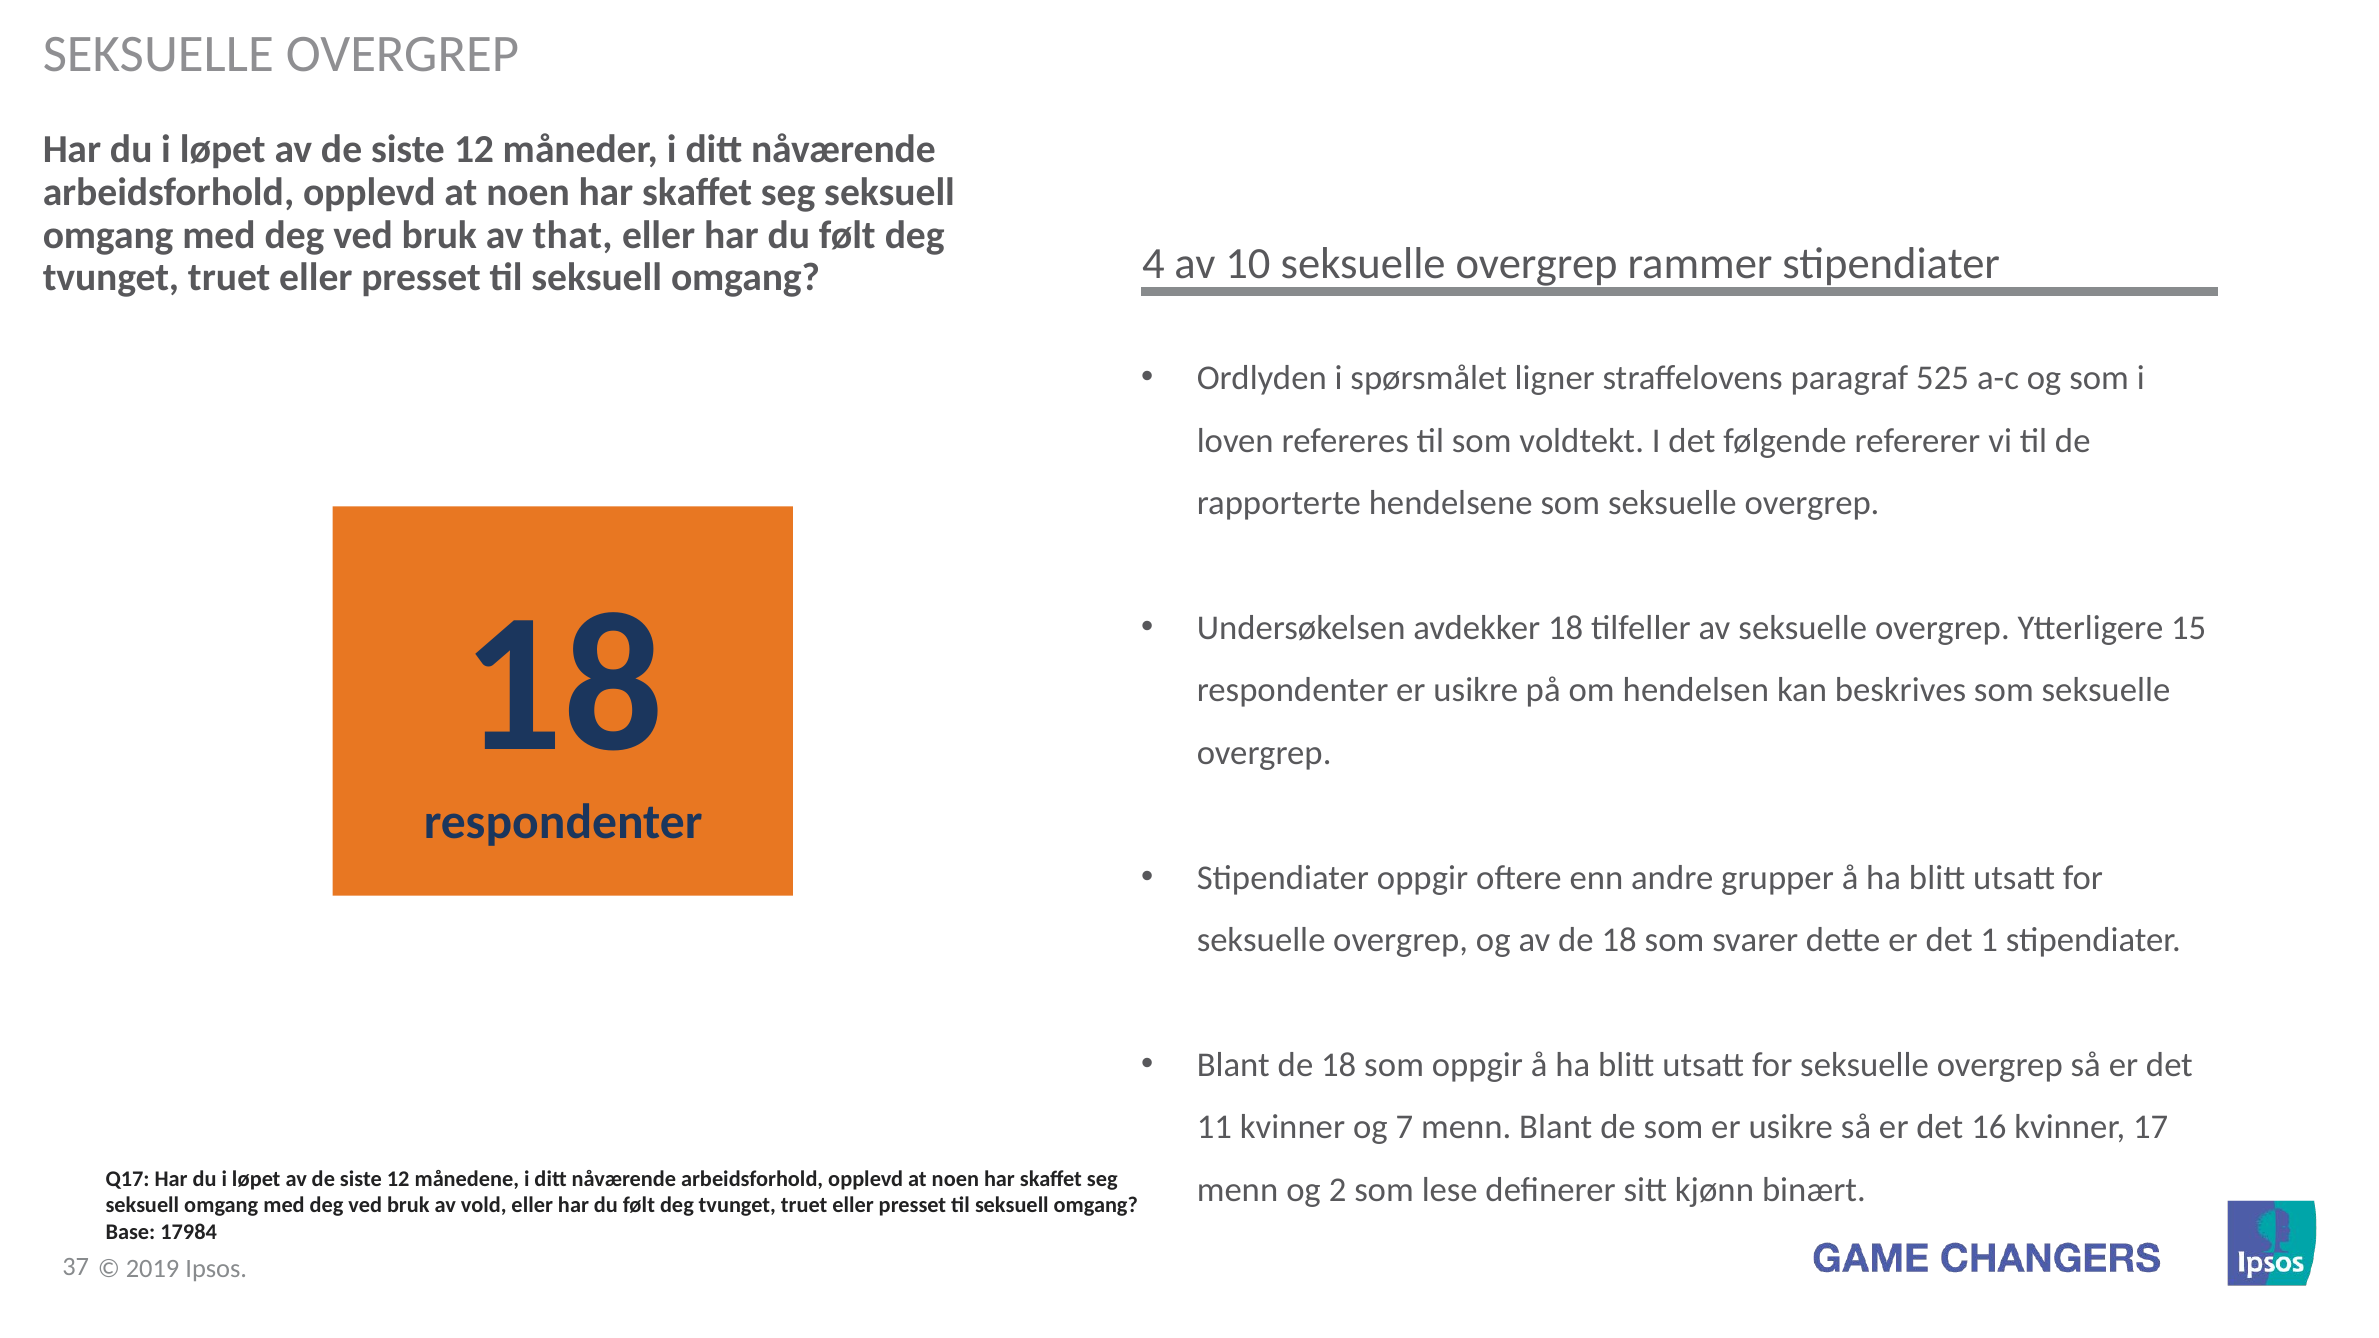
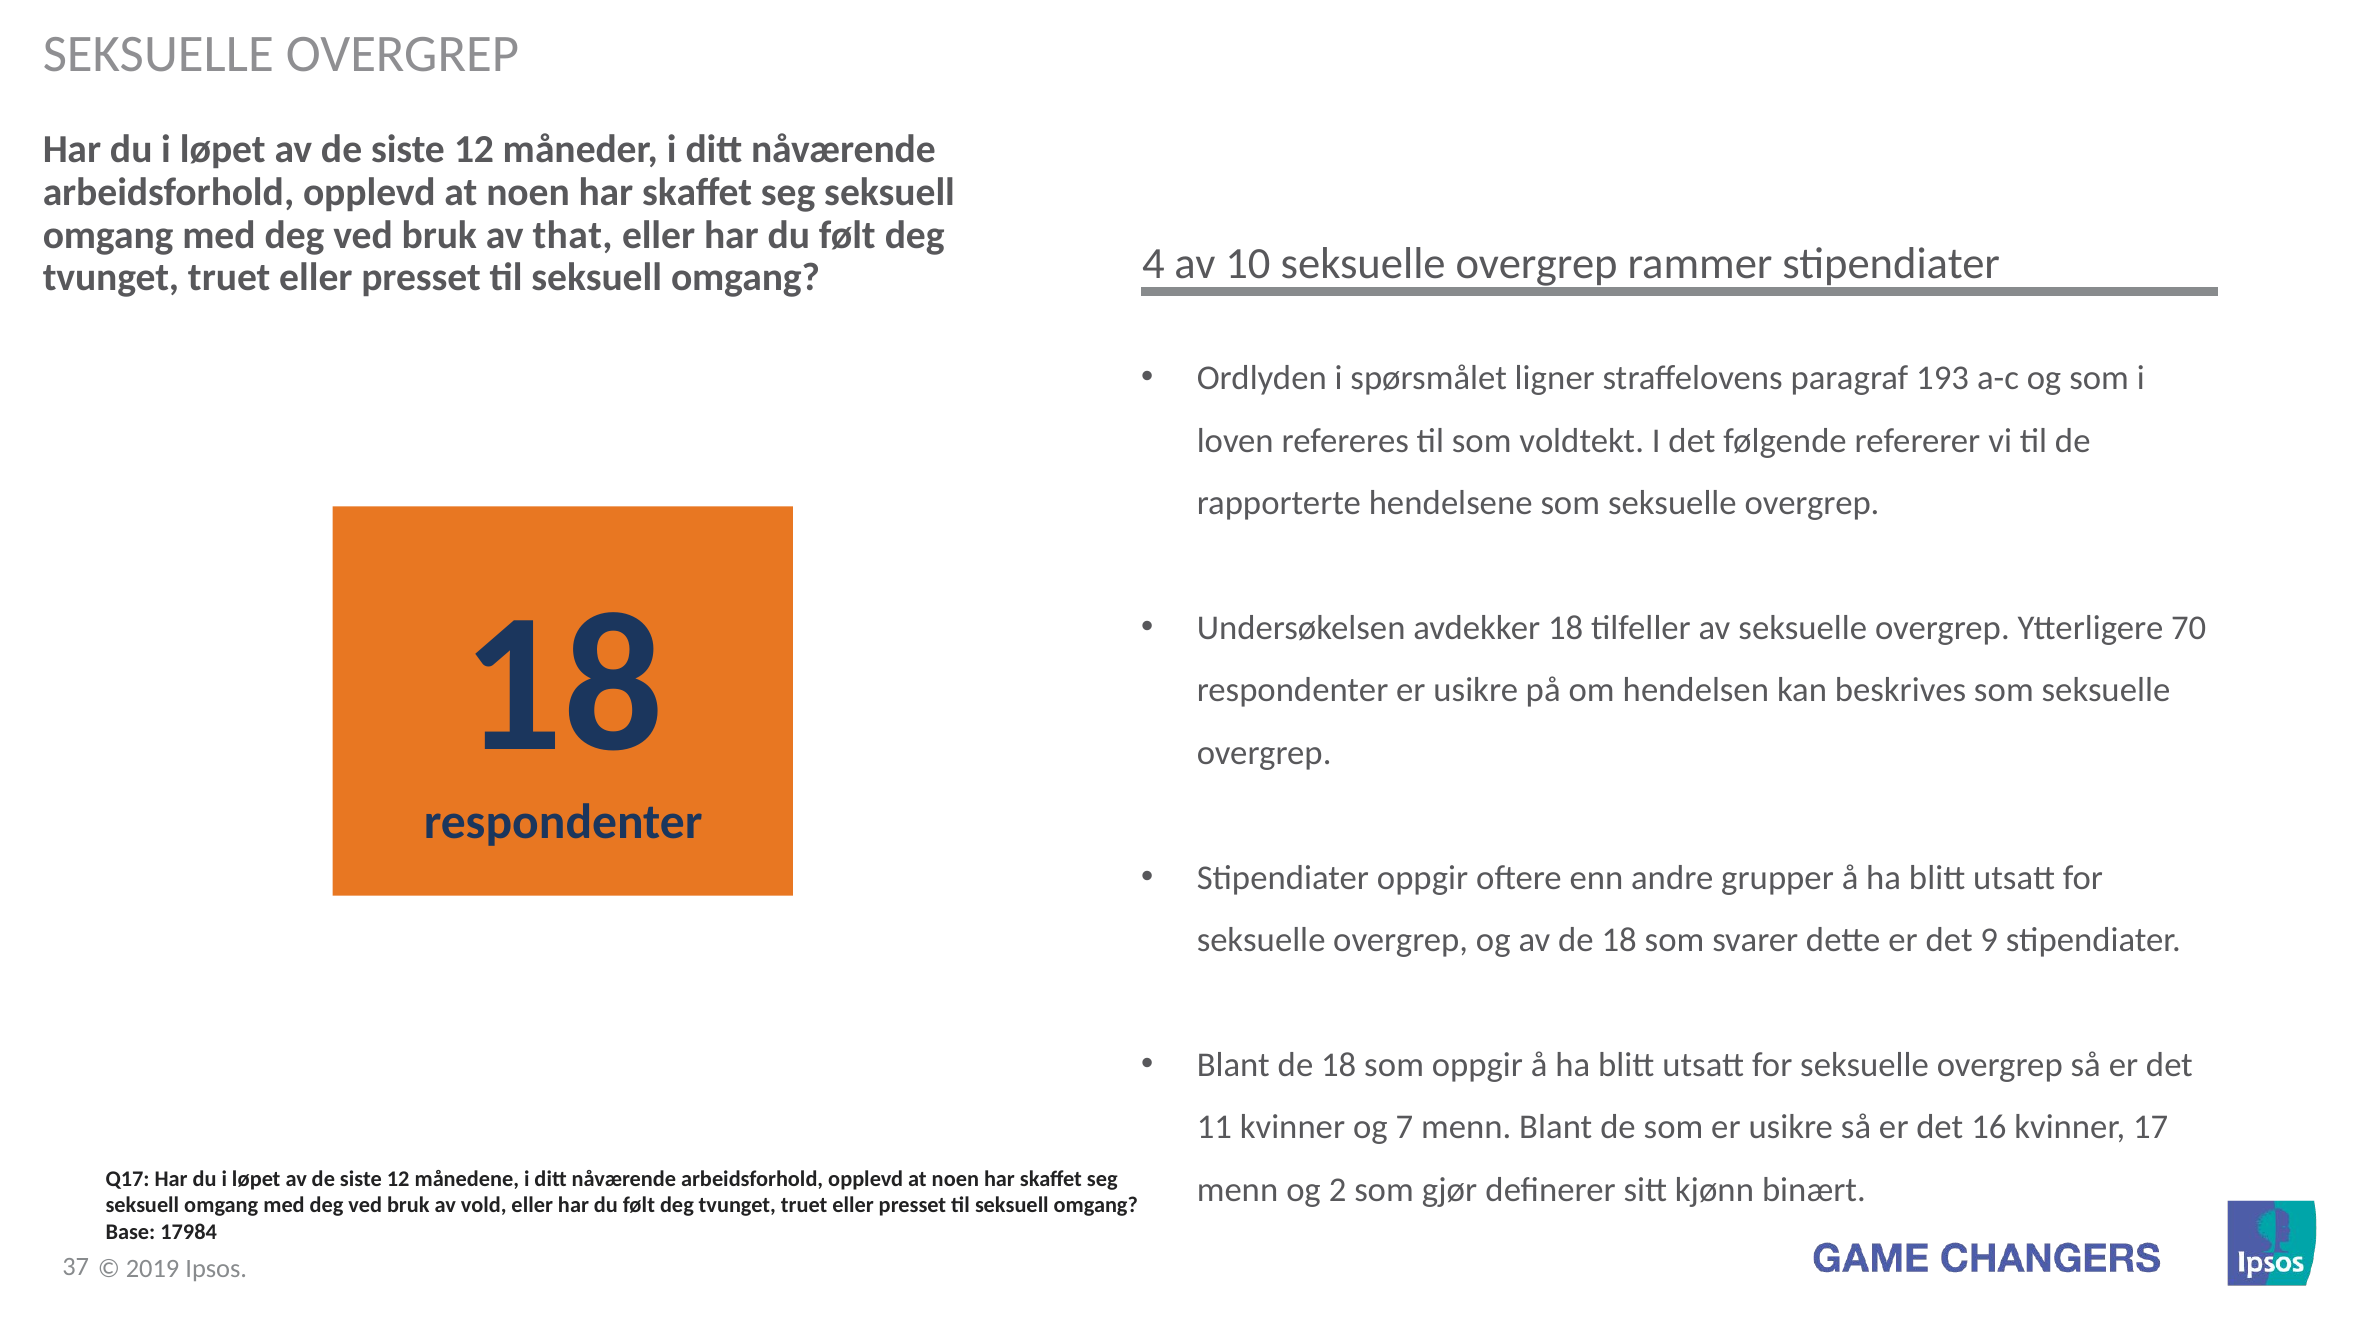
525: 525 -> 193 (1943, 378)
15: 15 -> 70 (2189, 628)
1: 1 -> 9 (1989, 940)
lese: lese -> gjør (1450, 1190)
